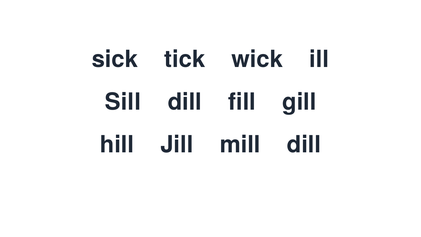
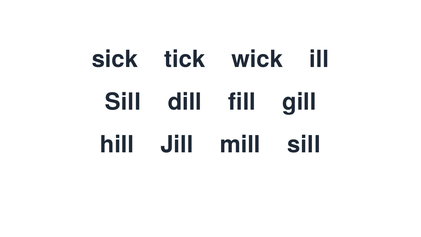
mill dill: dill -> sill (304, 145)
